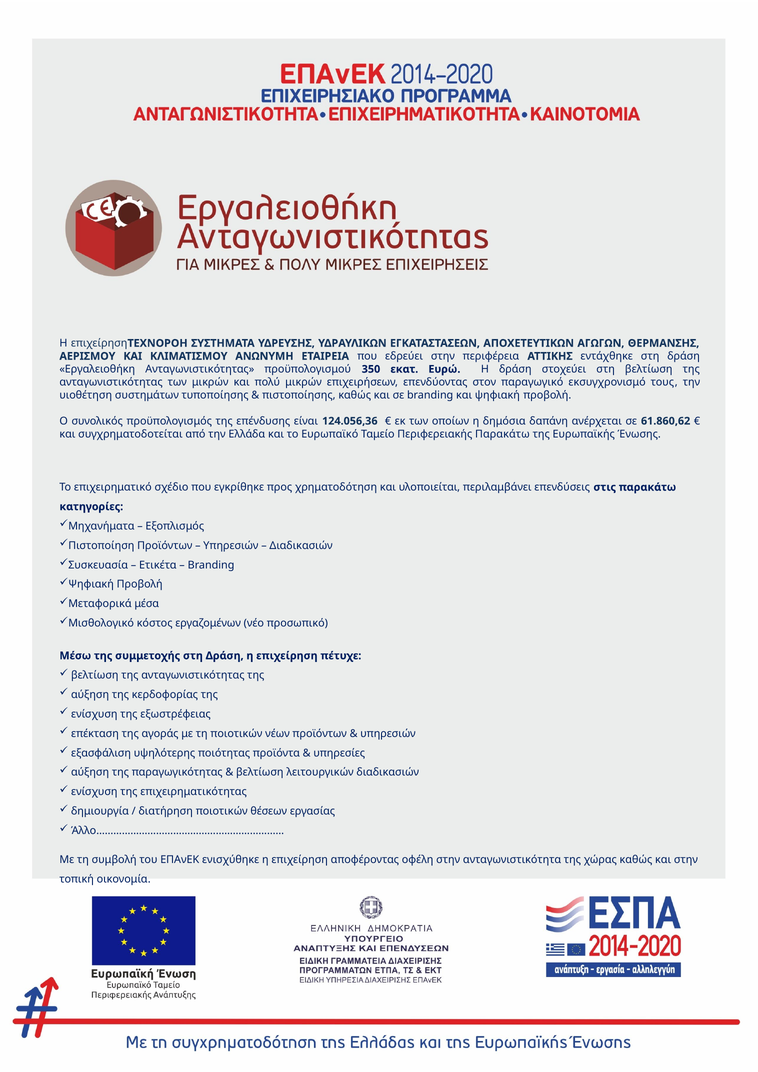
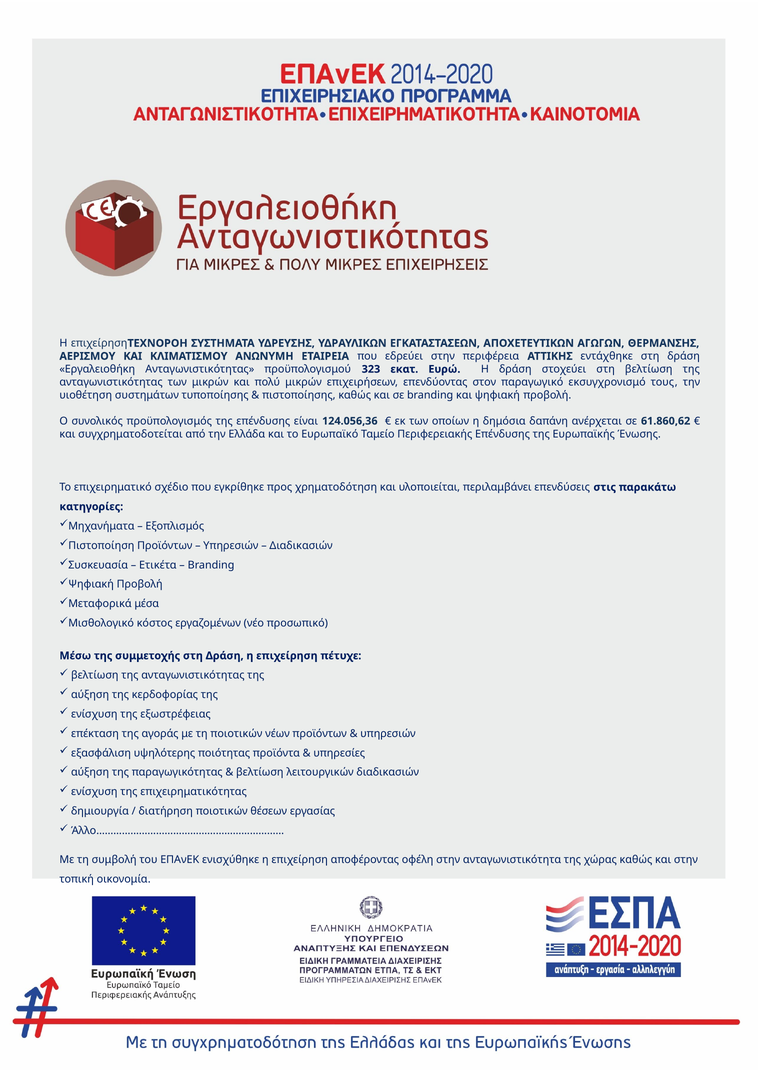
350: 350 -> 323 (371, 369)
Περιφερειακής Παρακάτω: Παρακάτω -> Επένδυσης (502, 434)
